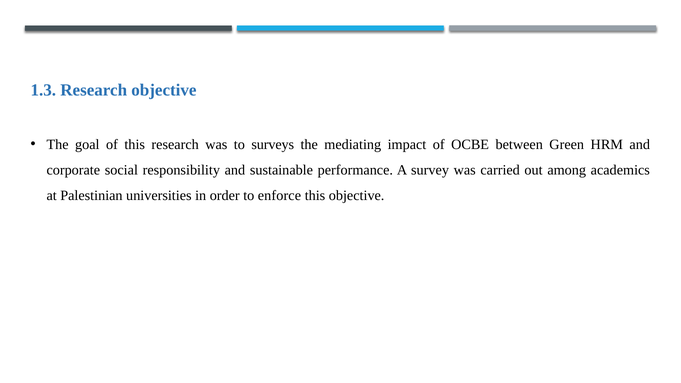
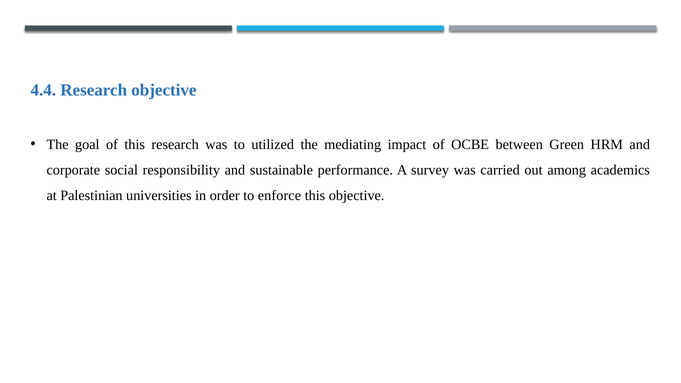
1.3: 1.3 -> 4.4 (43, 90)
surveys: surveys -> utilized (273, 144)
